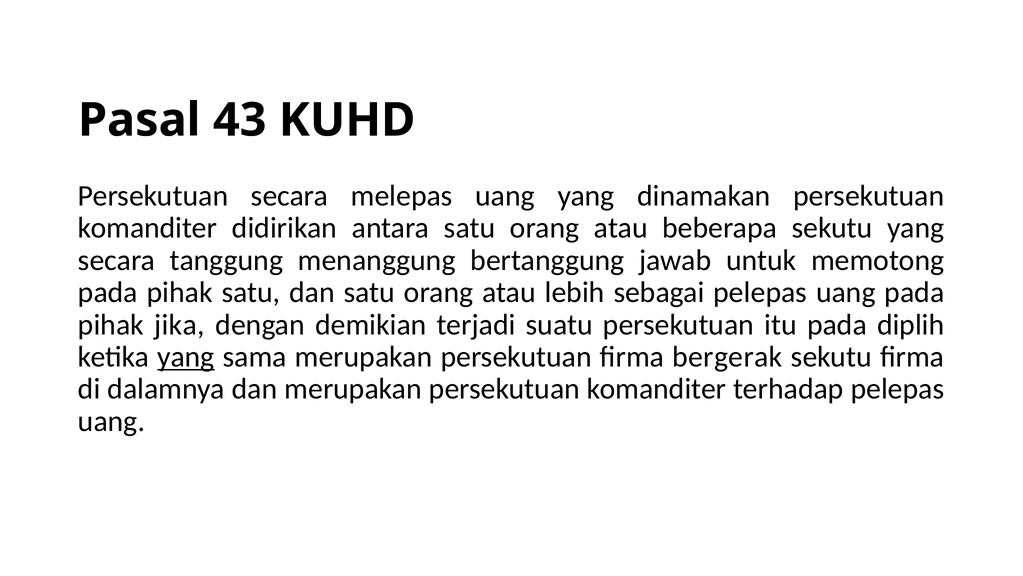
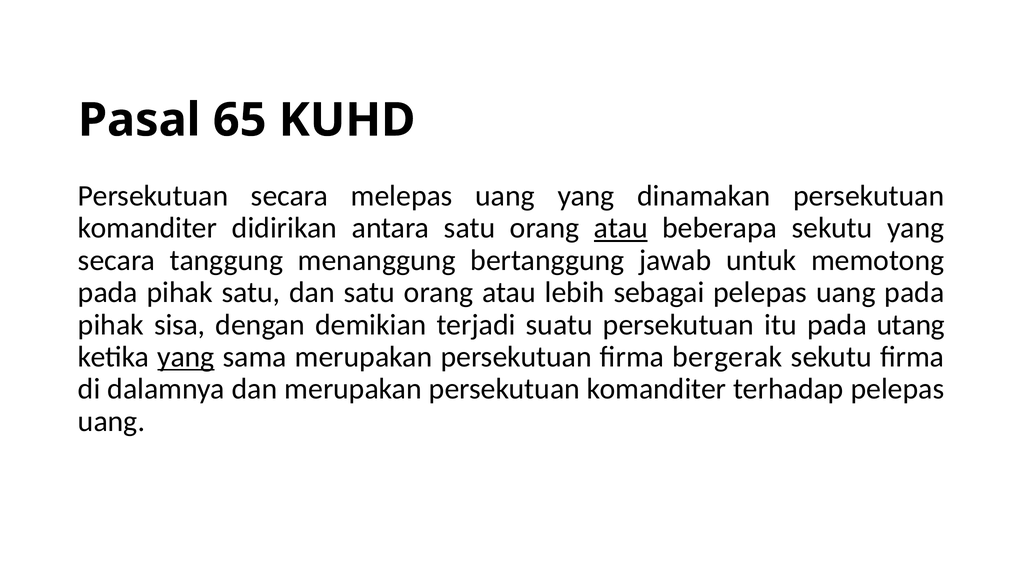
43: 43 -> 65 (240, 120)
atau underline: none -> present (621, 228)
jika: jika -> sisa (180, 324)
diplih: diplih -> utang (911, 324)
